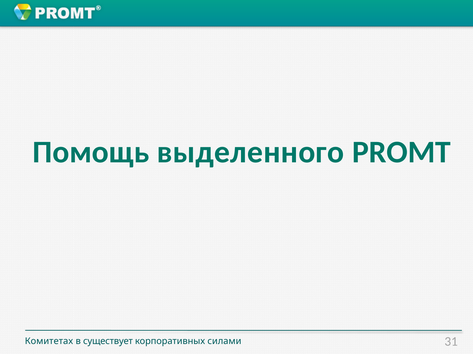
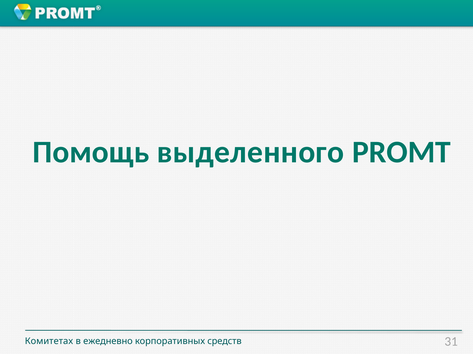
существует: существует -> ежедневно (108, 342)
силами: силами -> средств (224, 342)
